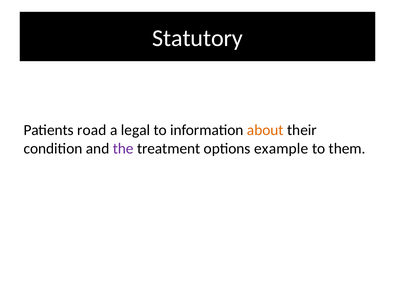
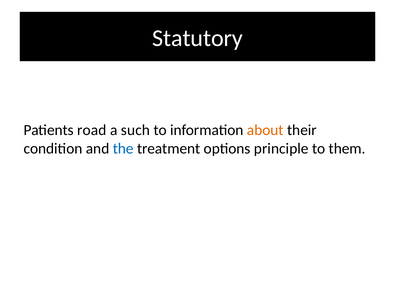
legal: legal -> such (135, 130)
the colour: purple -> blue (123, 149)
example: example -> principle (281, 149)
